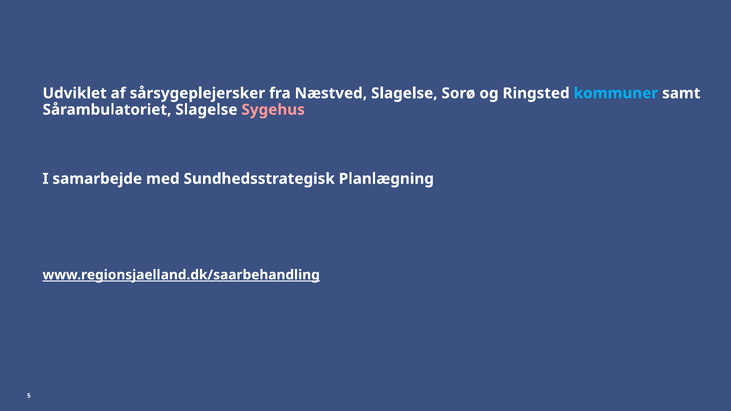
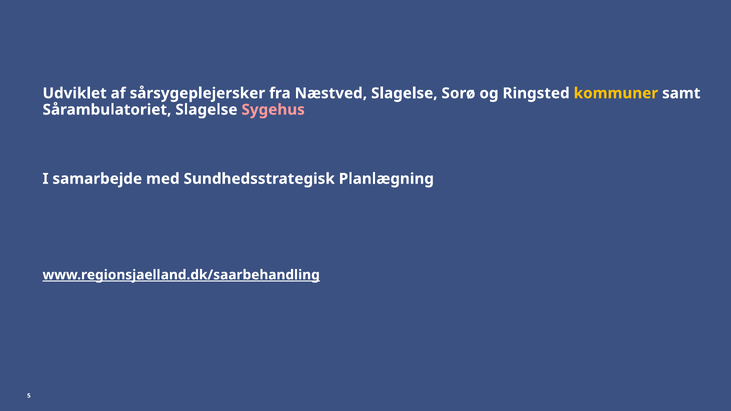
kommuner colour: light blue -> yellow (616, 93)
